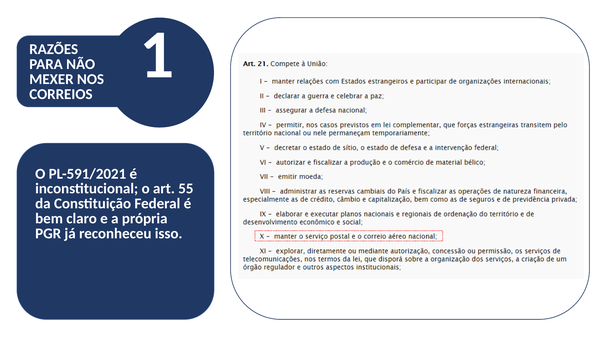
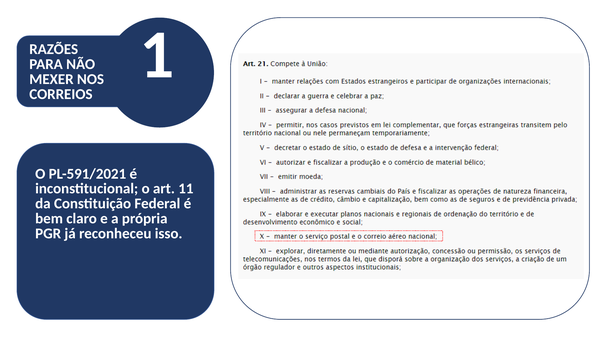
55: 55 -> 11 (186, 189)
